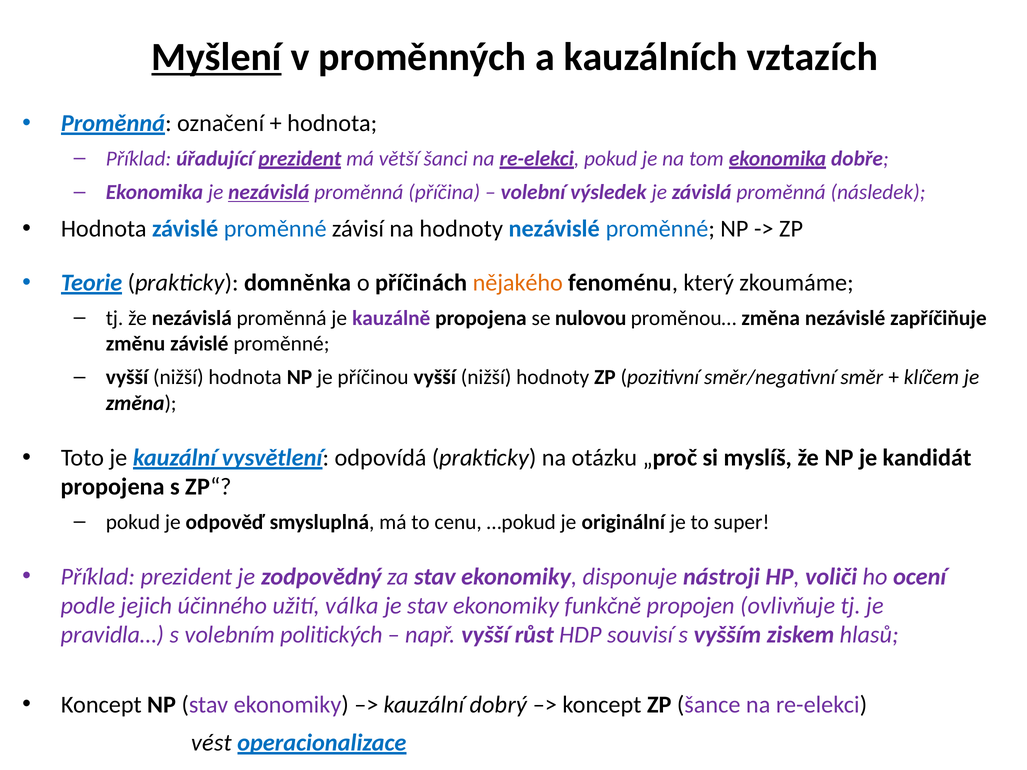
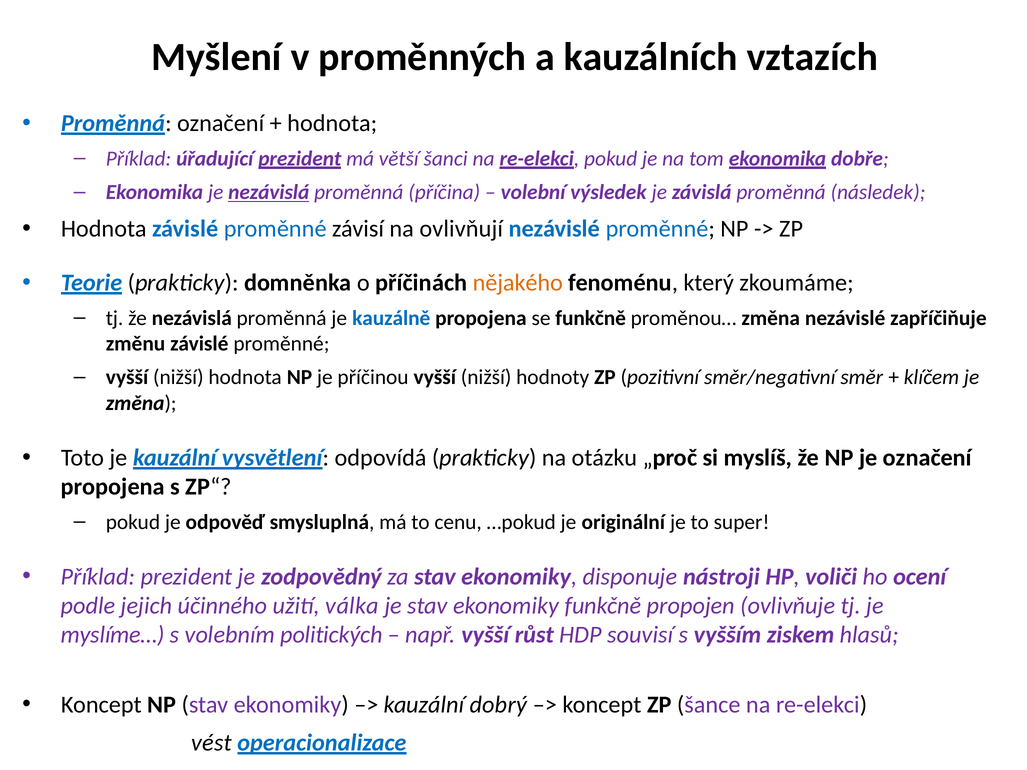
Myšlení underline: present -> none (217, 57)
na hodnoty: hodnoty -> ovlivňují (461, 229)
kauzálně colour: purple -> blue (391, 318)
se nulovou: nulovou -> funkčně (591, 318)
je kandidát: kandidát -> označení (927, 458)
pravidla…: pravidla… -> myslíme… (113, 635)
